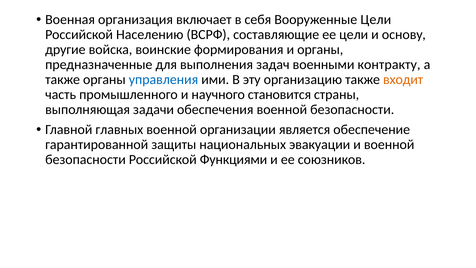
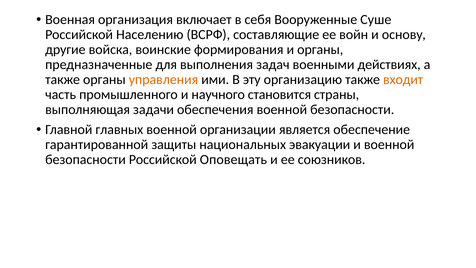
Вооруженные Цели: Цели -> Суше (376, 20)
ее цели: цели -> войн (354, 35)
контракту: контракту -> действиях (389, 65)
управления colour: blue -> orange (163, 80)
Функциями: Функциями -> Оповещать (233, 160)
